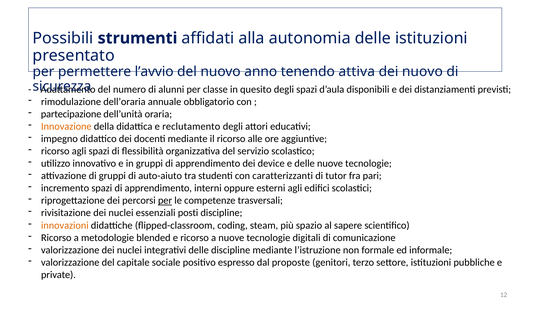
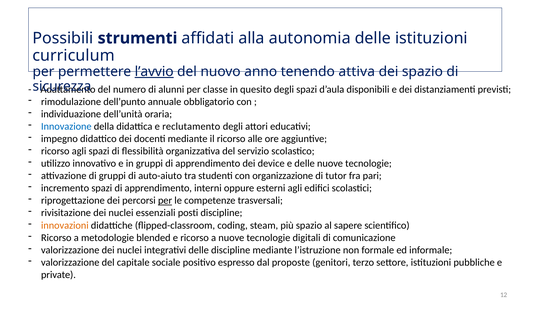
presentato: presentato -> curriculum (74, 55)
l’avvio underline: none -> present (154, 72)
dei nuovo: nuovo -> spazio (422, 72)
dell’oraria: dell’oraria -> dell’punto (124, 102)
partecipazione: partecipazione -> individuazione (71, 114)
Innovazione colour: orange -> blue (66, 126)
caratterizzanti: caratterizzanti -> organizzazione (283, 176)
